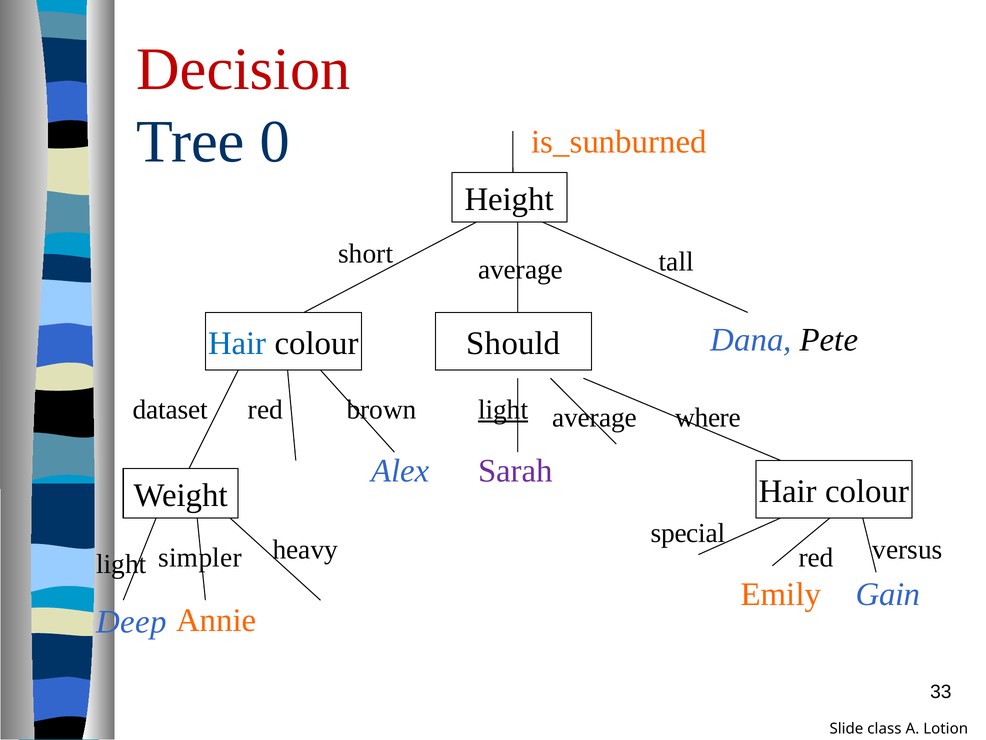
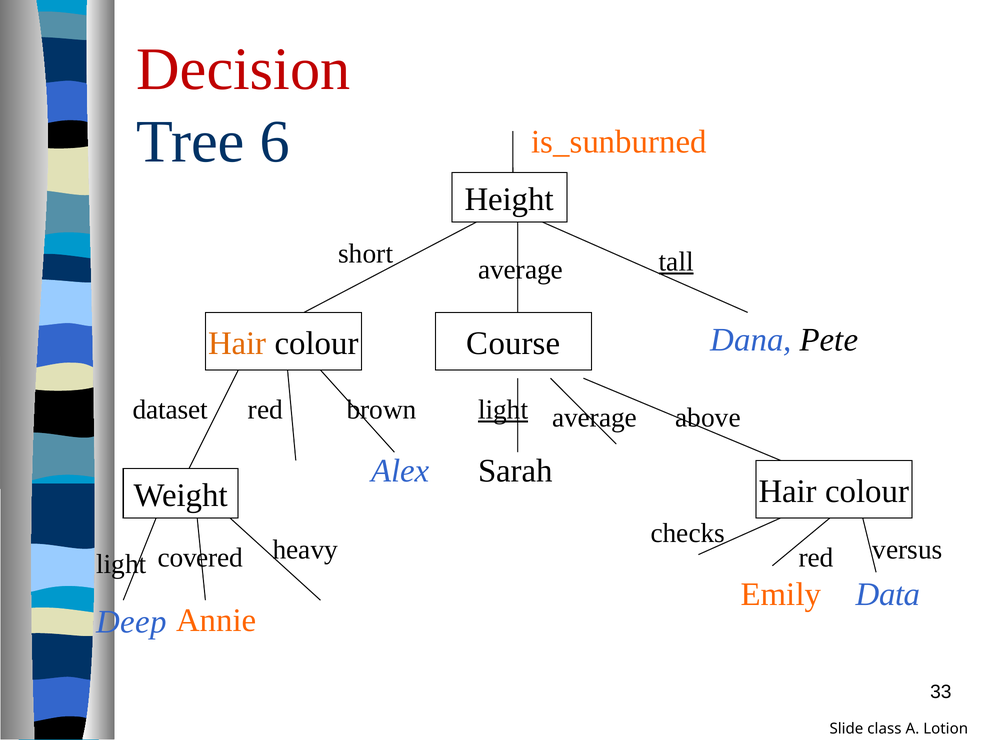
0: 0 -> 6 (275, 142)
tall underline: none -> present (676, 261)
Hair colour: blue -> orange (237, 343)
Should: Should -> Course (513, 343)
where: where -> above (708, 418)
Sarah colour: purple -> black (515, 471)
special: special -> checks (688, 533)
simpler: simpler -> covered (200, 557)
Gain: Gain -> Data (888, 594)
